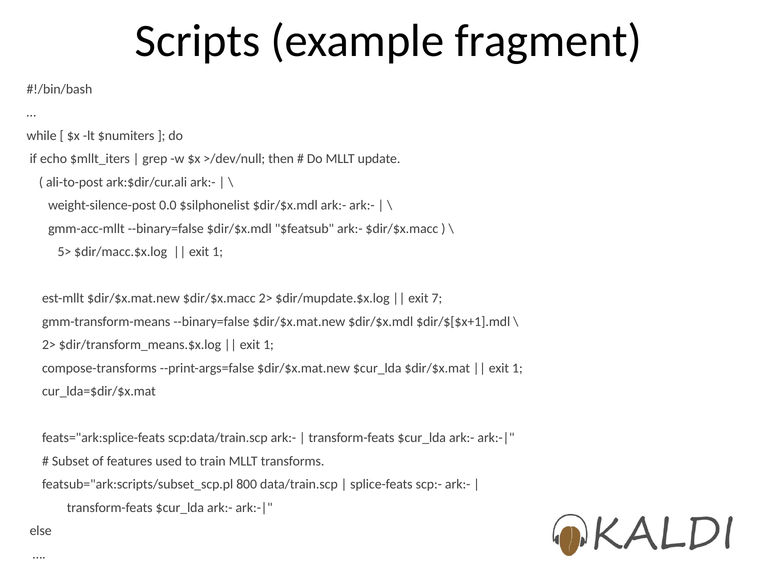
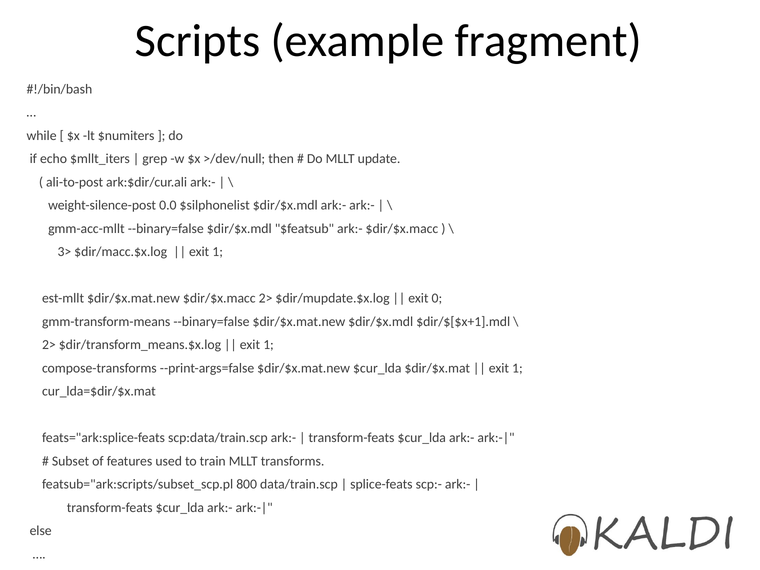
5>: 5> -> 3> (64, 252)
7: 7 -> 0 (437, 298)
